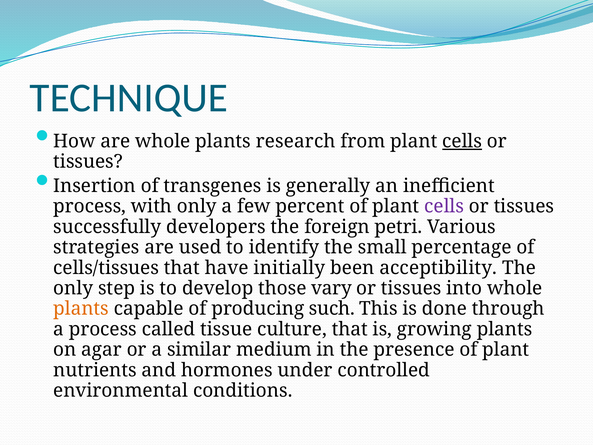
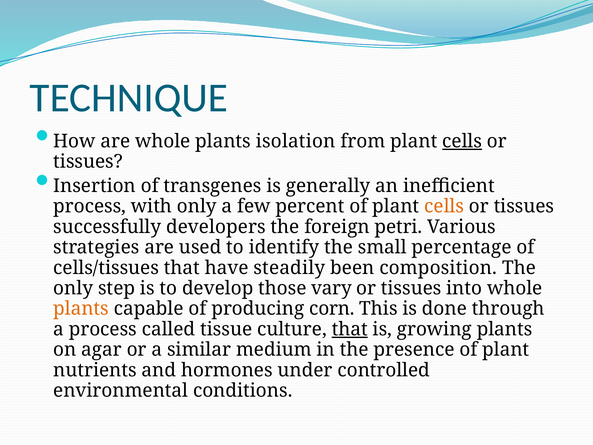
research: research -> isolation (296, 141)
cells colour: purple -> orange (444, 206)
initially: initially -> steadily (289, 268)
acceptibility: acceptibility -> composition (438, 268)
such: such -> corn (332, 309)
that underline: none -> present (350, 329)
